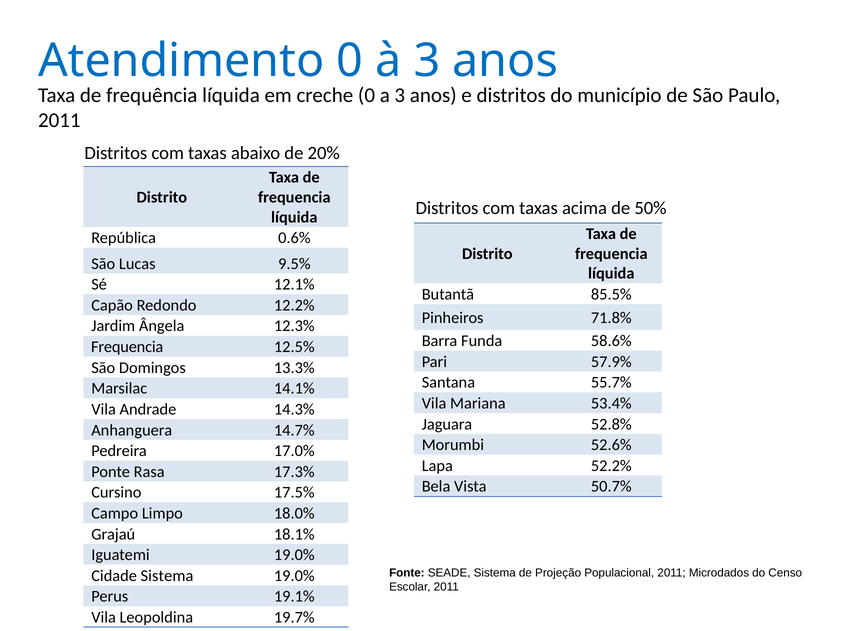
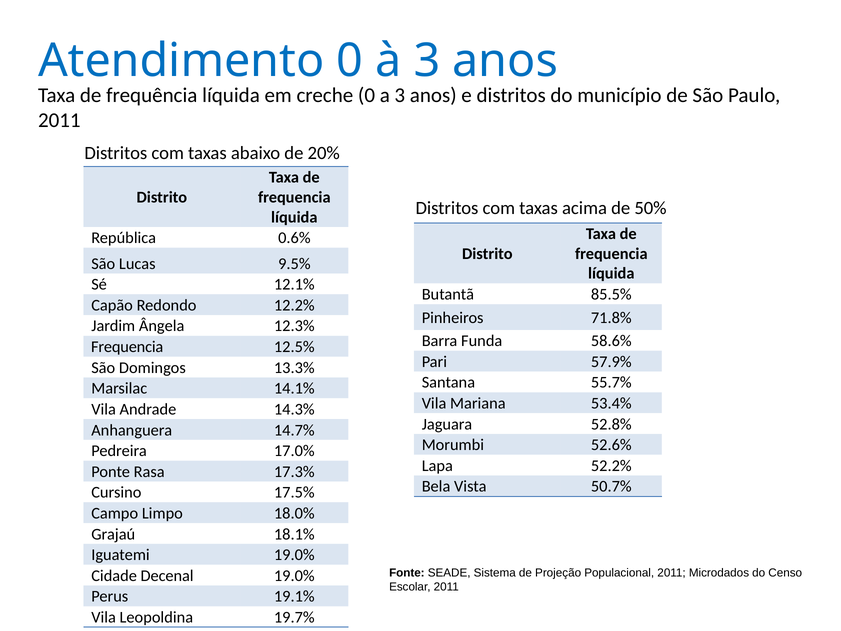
Cidade Sistema: Sistema -> Decenal (167, 575)
